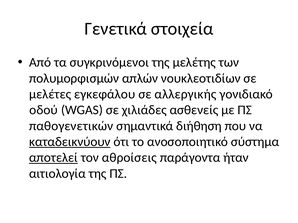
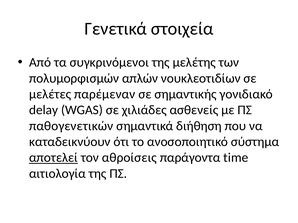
εγκεφάλου: εγκεφάλου -> παρέμεναν (105, 94)
αλλεργικής: αλλεργικής -> σημαντικής (186, 94)
οδού: οδού -> delay (44, 110)
καταδεικνύουν underline: present -> none (70, 142)
ήταν: ήταν -> time (236, 158)
